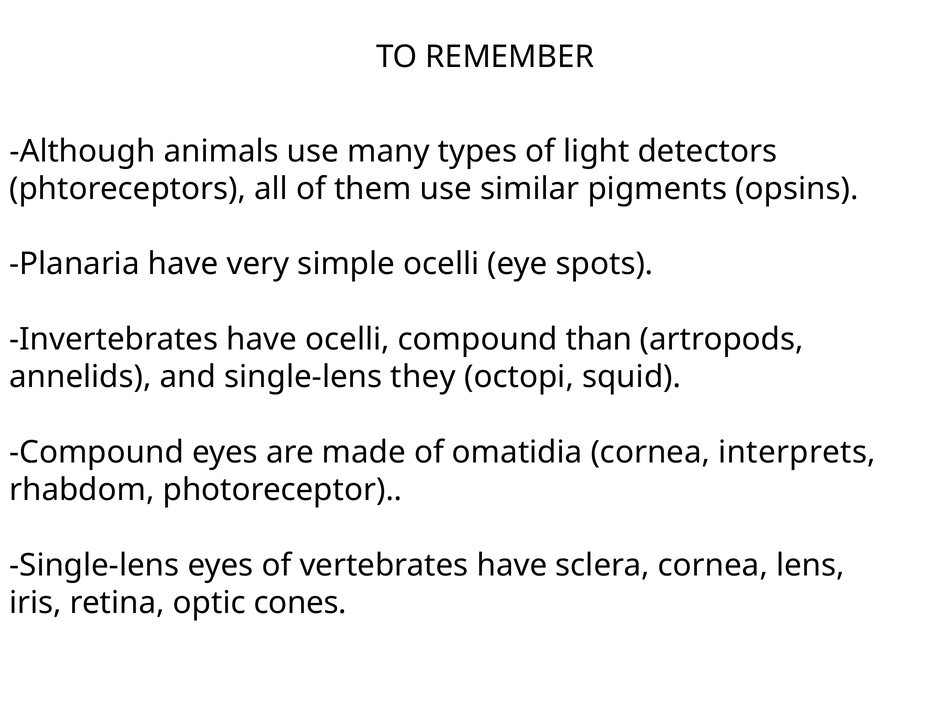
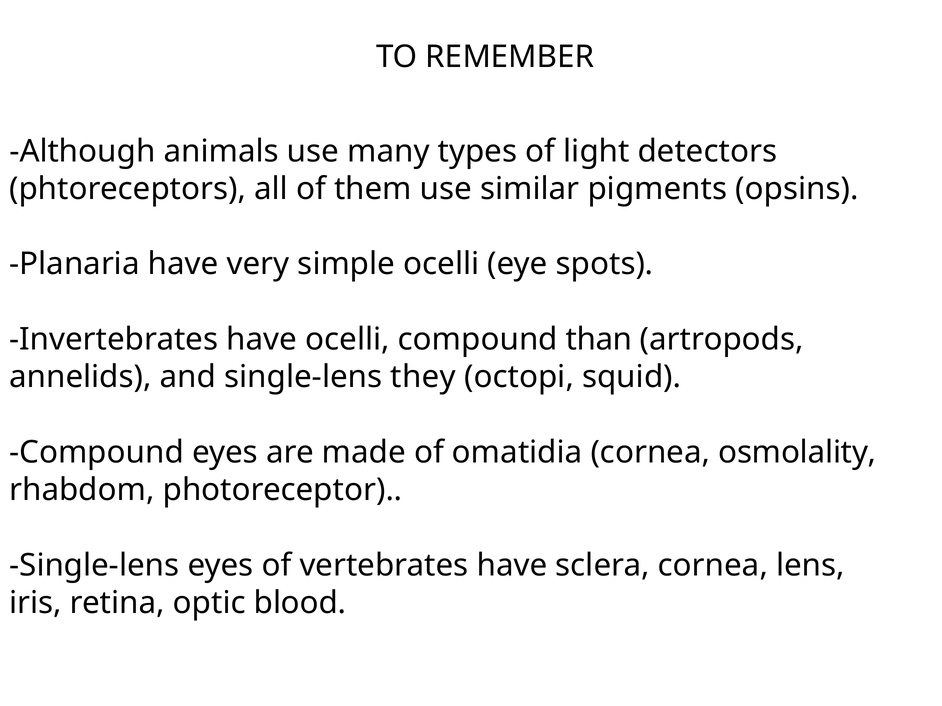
interprets: interprets -> osmolality (797, 453)
cones: cones -> blood (300, 603)
